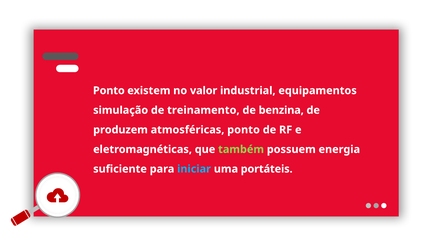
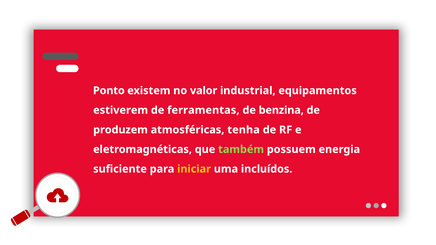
simulação: simulação -> estiverem (121, 110)
treinamento: treinamento -> ferramentas (203, 110)
atmosféricas ponto: ponto -> tenha (244, 130)
iniciar colour: light blue -> yellow (194, 169)
portáteis: portáteis -> incluídos (267, 169)
